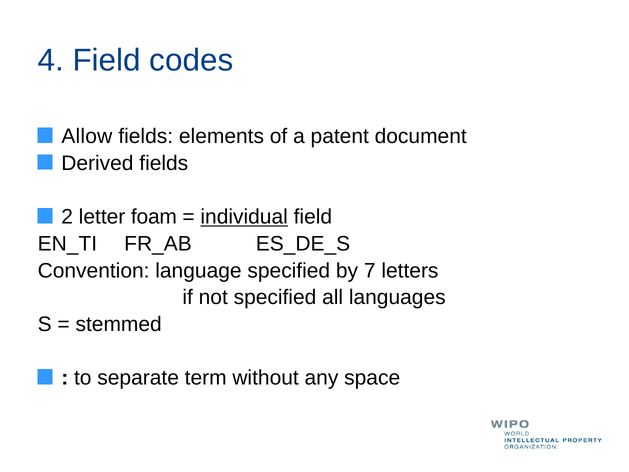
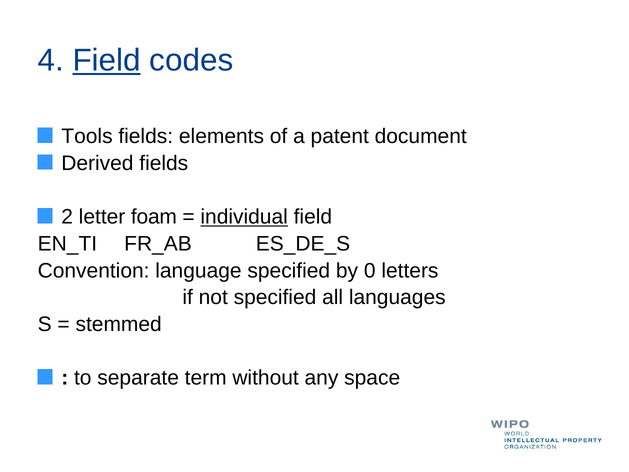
Field underline: none -> present (107, 60)
Allow: Allow -> Tools (87, 136)
7: 7 -> 0 (370, 270)
